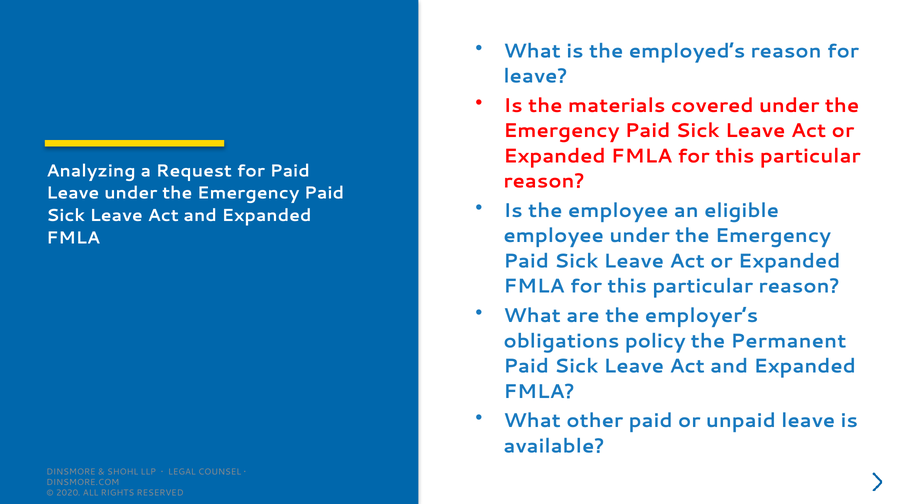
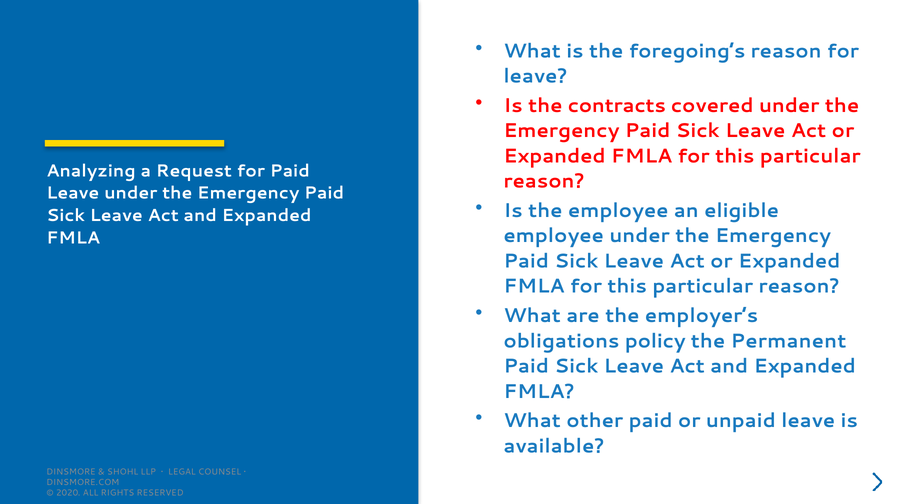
employed’s: employed’s -> foregoing’s (687, 51)
materials: materials -> contracts (617, 106)
